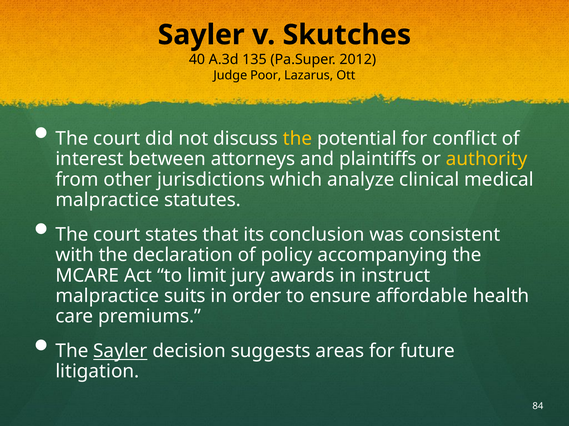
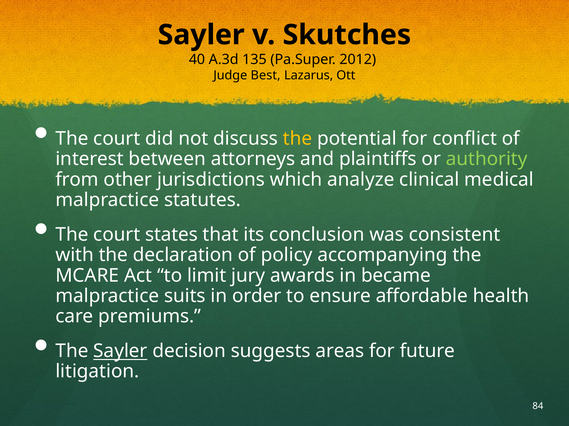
Poor: Poor -> Best (266, 76)
authority colour: yellow -> light green (487, 159)
instruct: instruct -> became (396, 276)
